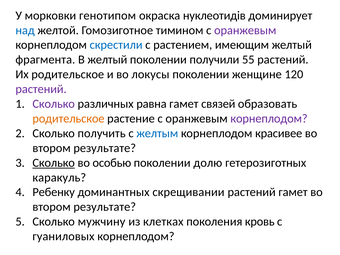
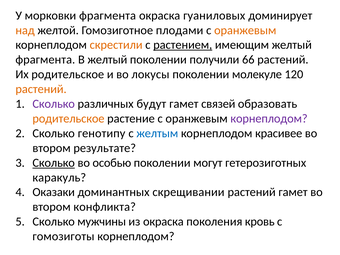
морковки генотипом: генотипом -> фрагмента (108, 15)
нуклеотидів: нуклеотидів -> гуаниловых (214, 15)
над colour: blue -> orange (25, 30)
тимином: тимином -> плодами (180, 30)
оранжевым colour: purple -> orange (245, 30)
скрестили colour: blue -> orange (116, 45)
растением underline: none -> present (183, 45)
55: 55 -> 66 (248, 60)
женщине: женщине -> молекуле (257, 74)
растений colour: purple -> orange (41, 89)
равна: равна -> будут (151, 104)
получить: получить -> генотипу (102, 133)
долю: долю -> могут (208, 163)
Ребенку: Ребенку -> Оказаки (54, 192)
результате: результате -> конфликта (105, 207)
мужчину: мужчину -> мужчины (102, 222)
из клетках: клетках -> окраска (163, 222)
гуаниловых: гуаниловых -> гомозиготы (63, 236)
